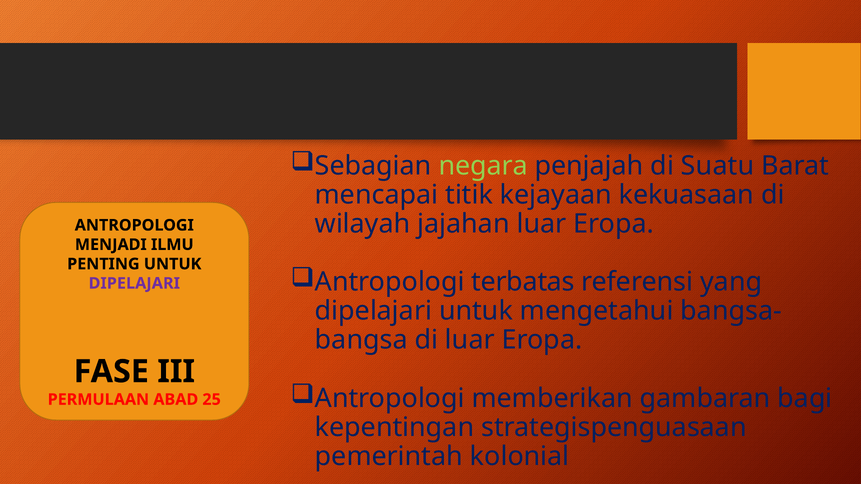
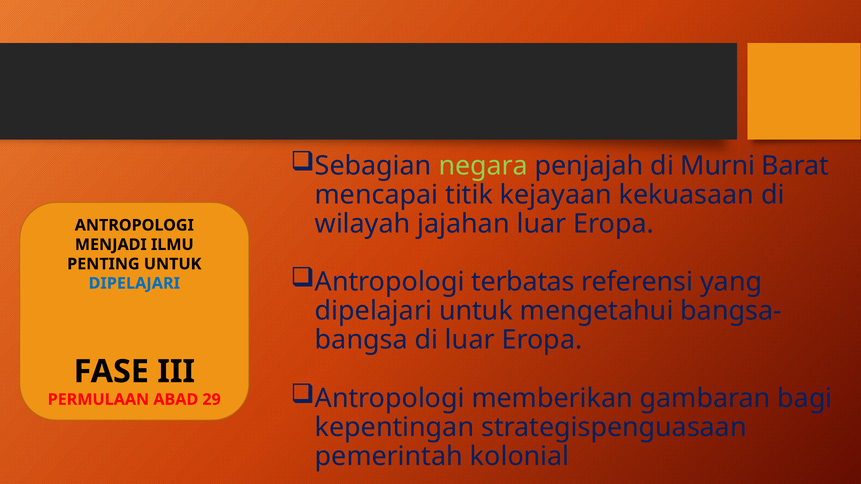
Suatu: Suatu -> Murni (718, 166)
DIPELAJARI colour: purple -> blue (134, 284)
25: 25 -> 29 (212, 400)
